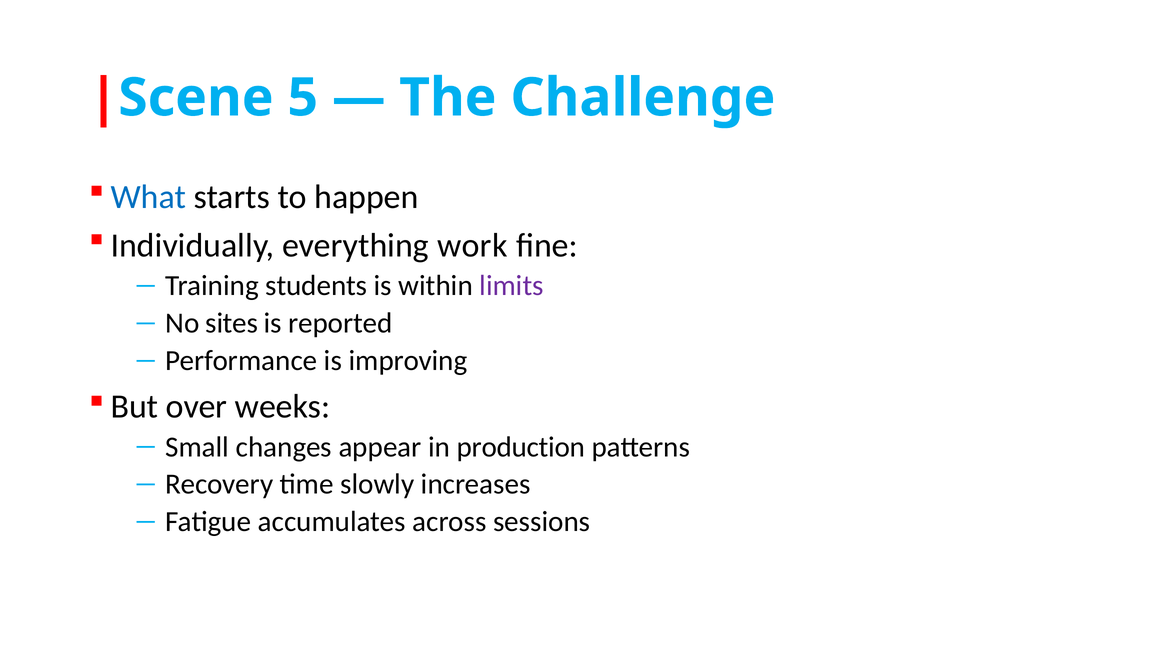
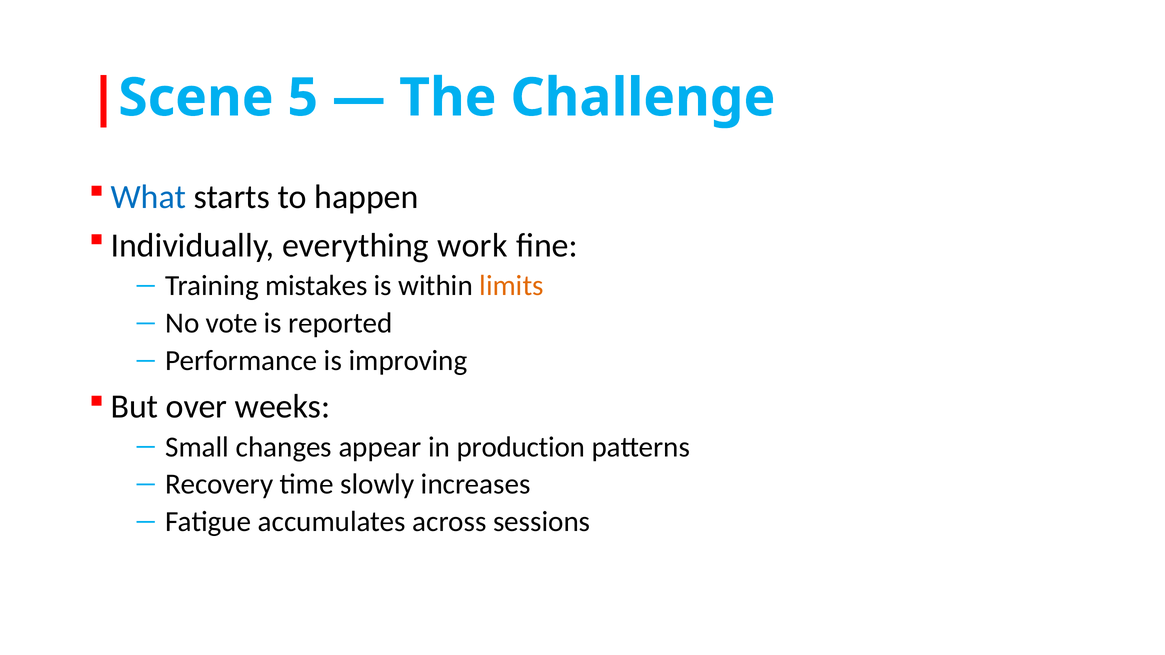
students: students -> mistakes (316, 286)
limits colour: purple -> orange (512, 286)
sites: sites -> vote (232, 323)
